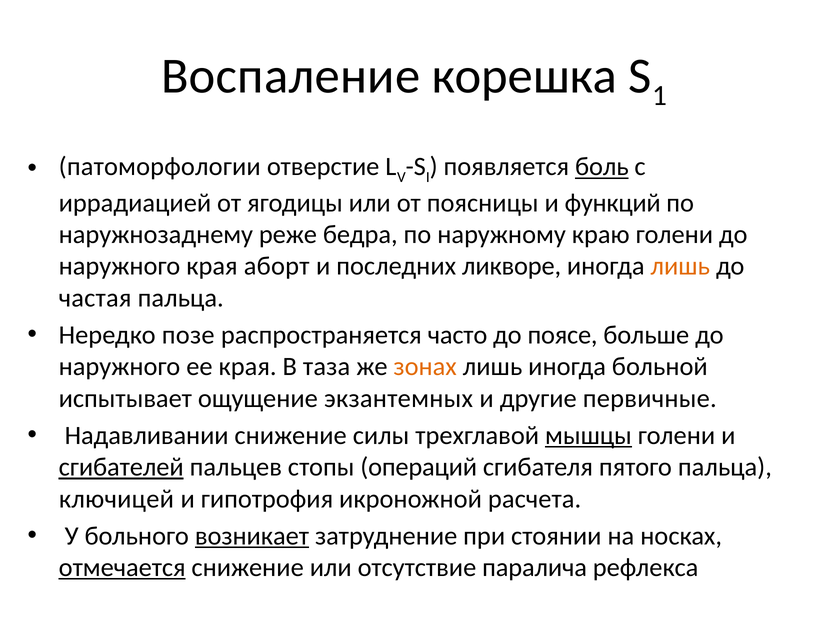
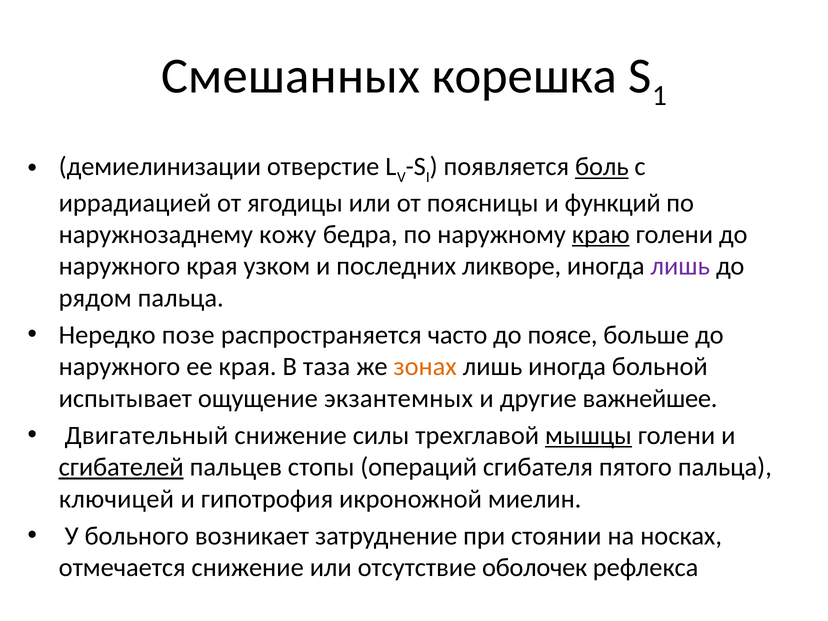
Воспаление: Воспаление -> Смешанных (291, 76)
патоморфологии: патоморфологии -> демиелинизации (160, 167)
реже: реже -> кожу (288, 235)
краю underline: none -> present (601, 235)
аборт: аборт -> узком (277, 266)
лишь colour: orange -> purple (680, 266)
частая: частая -> рядом (95, 298)
первичные: первичные -> важнейшее (650, 398)
Надавливании: Надавливании -> Двигательный (146, 435)
расчета: расчета -> миелин (535, 499)
возникает underline: present -> none (252, 536)
отмечается underline: present -> none (122, 568)
паралича: паралича -> оболочек (535, 568)
